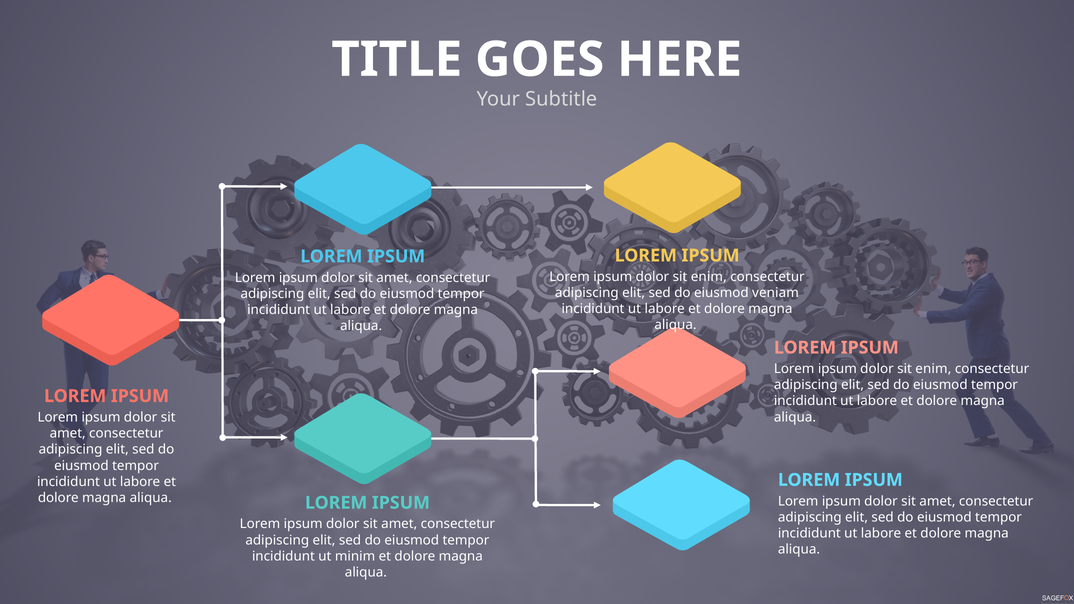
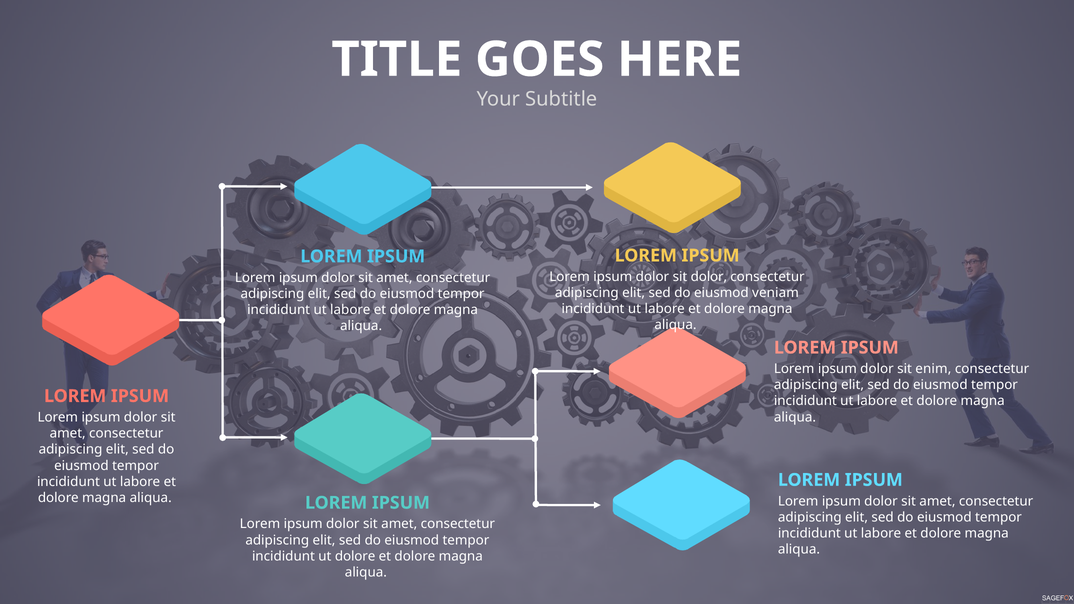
enim: enim -> dolor (709, 277)
ut minim: minim -> dolore (355, 556)
